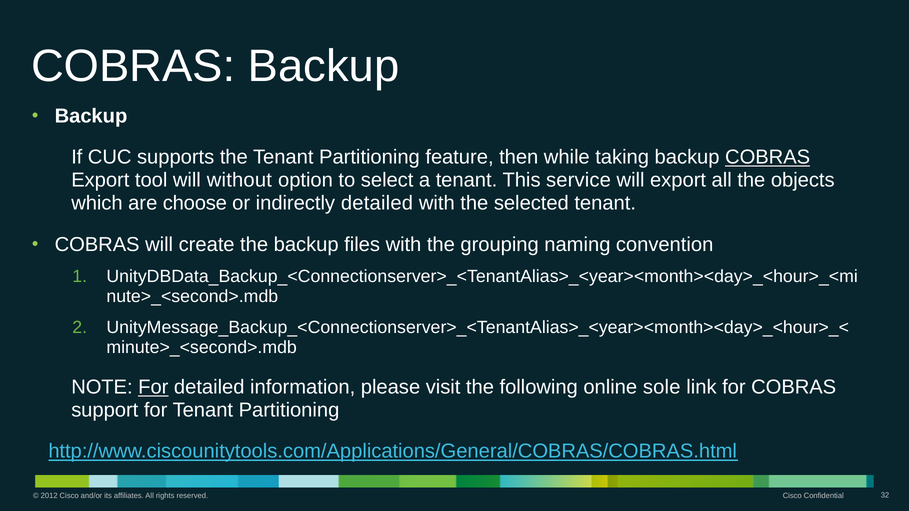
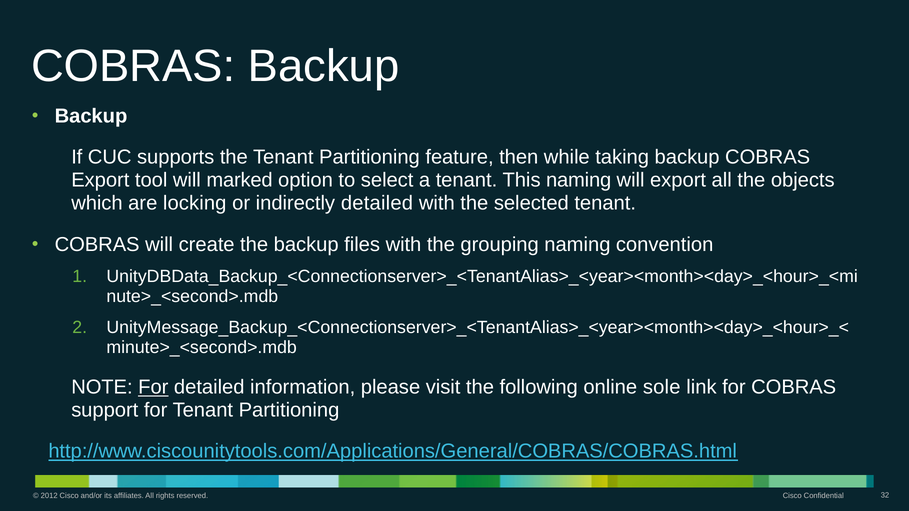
COBRAS underline: present -> none (768, 157)
without: without -> marked (240, 180)
This service: service -> naming (579, 180)
choose: choose -> locking (195, 203)
